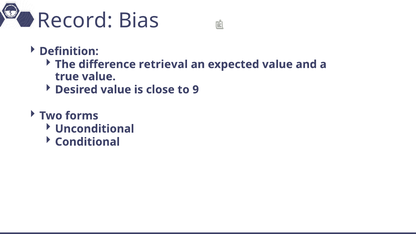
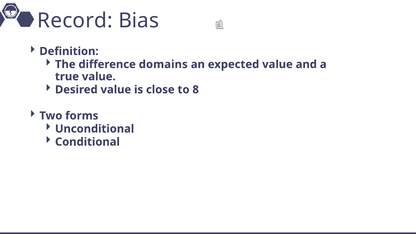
retrieval: retrieval -> domains (163, 64)
9: 9 -> 8 (196, 90)
